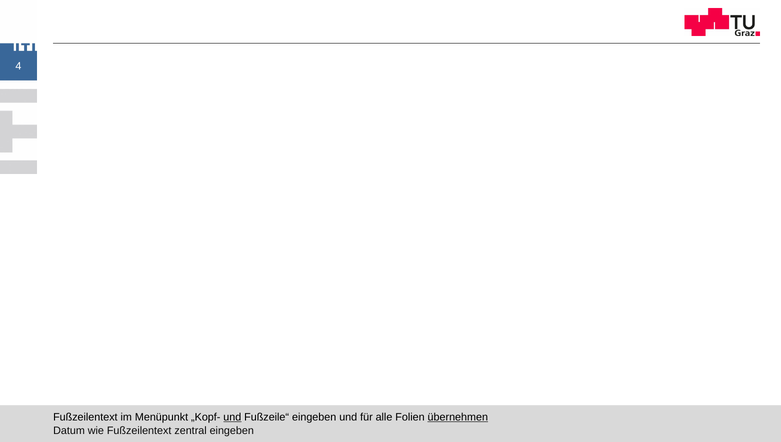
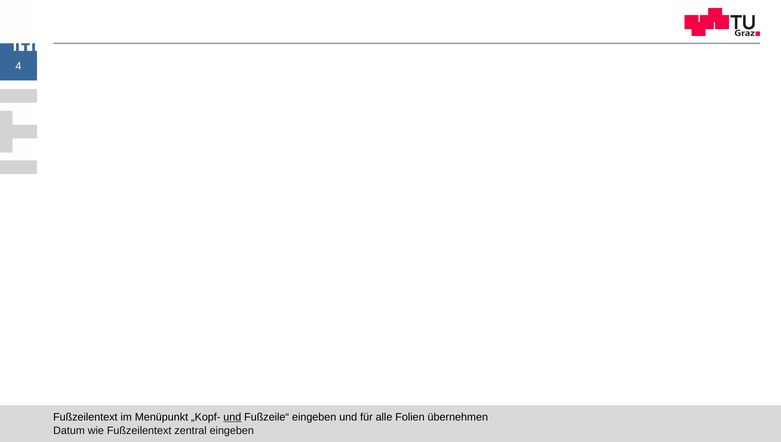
übernehmen underline: present -> none (458, 417)
